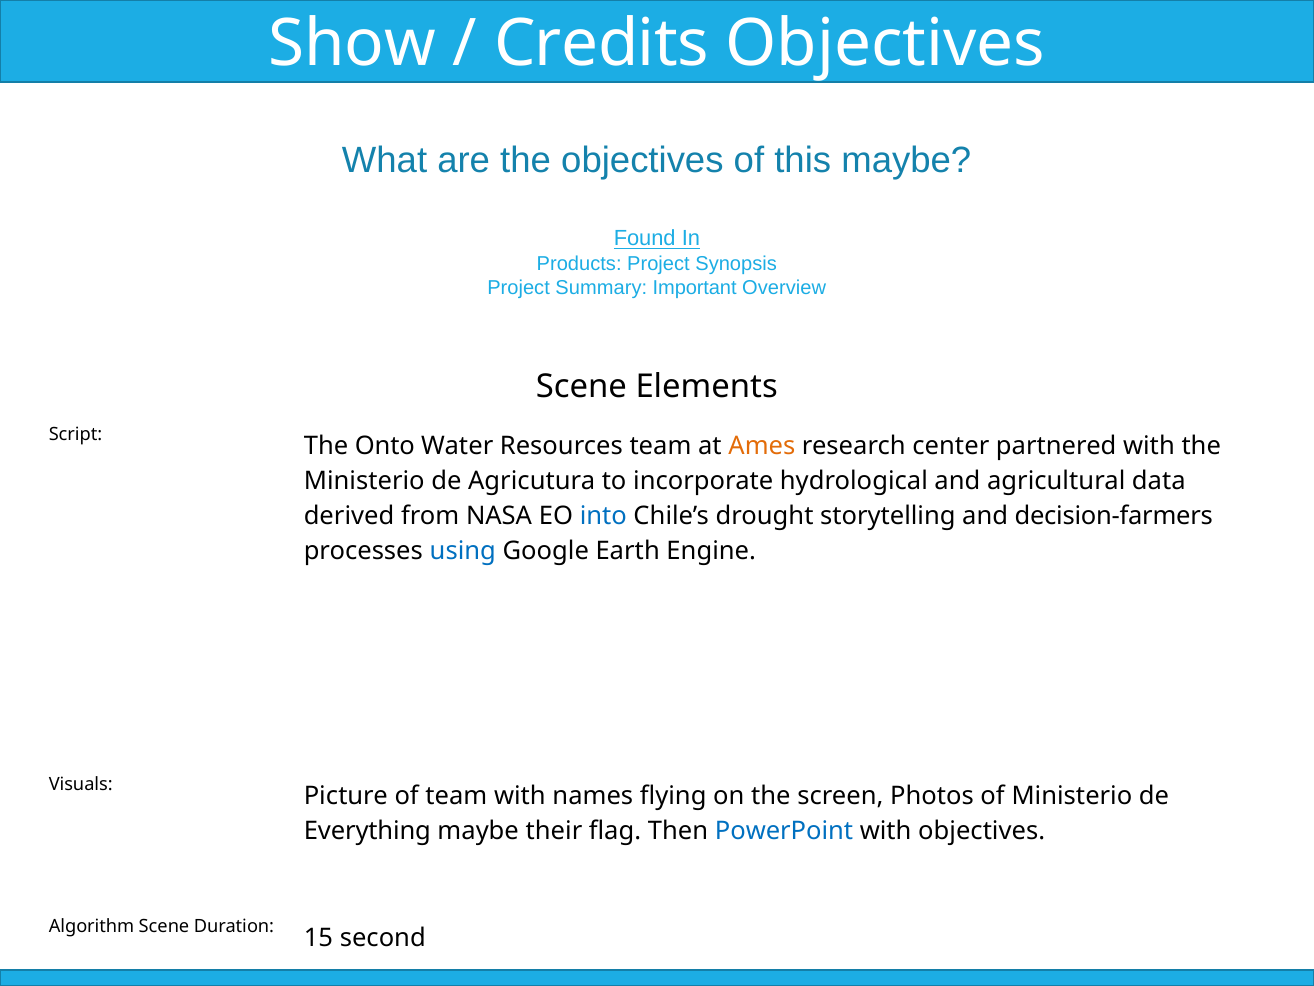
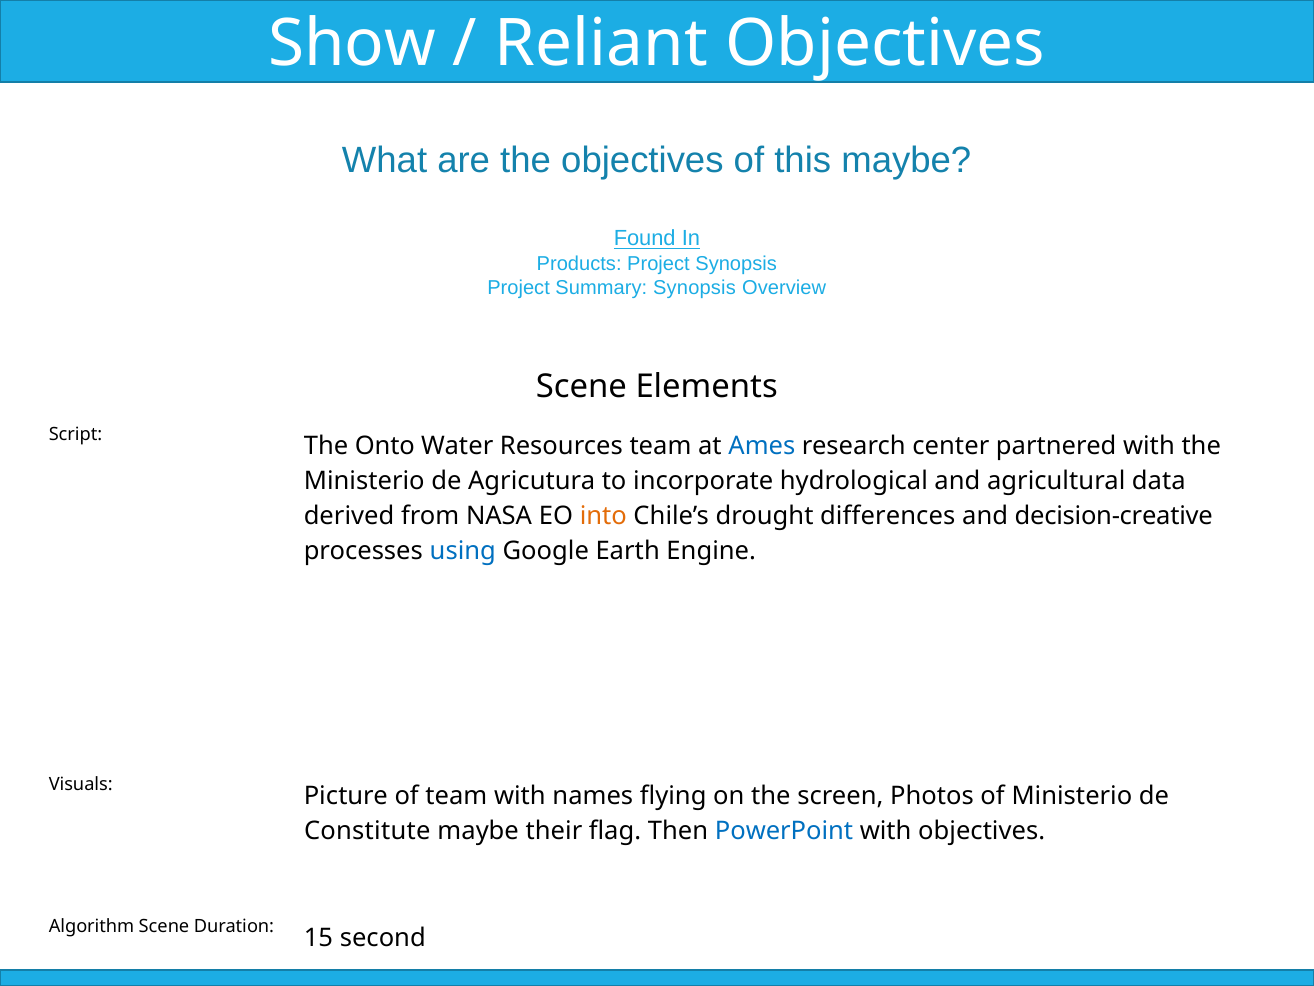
Credits: Credits -> Reliant (601, 44)
Summary Important: Important -> Synopsis (694, 288)
Ames colour: orange -> blue (762, 446)
into colour: blue -> orange (603, 516)
storytelling: storytelling -> differences (888, 516)
decision-farmers: decision-farmers -> decision-creative (1114, 516)
Everything: Everything -> Constitute (367, 831)
